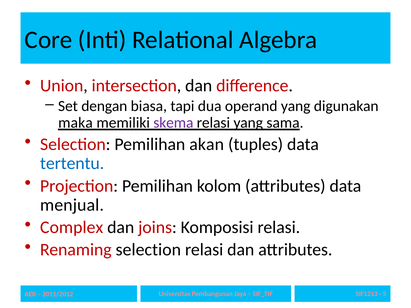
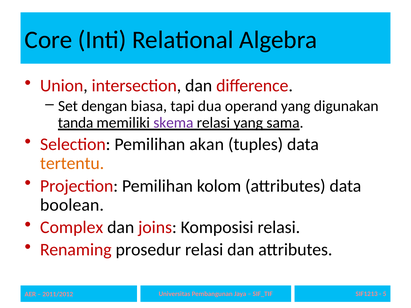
maka: maka -> tanda (76, 123)
tertentu colour: blue -> orange (72, 164)
menjual: menjual -> boolean (72, 205)
Renaming selection: selection -> prosedur (148, 250)
